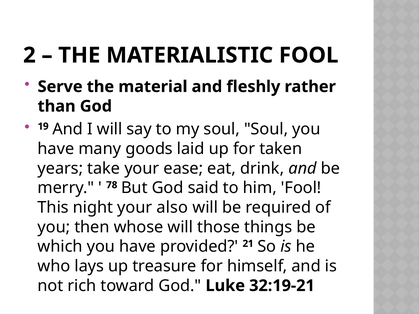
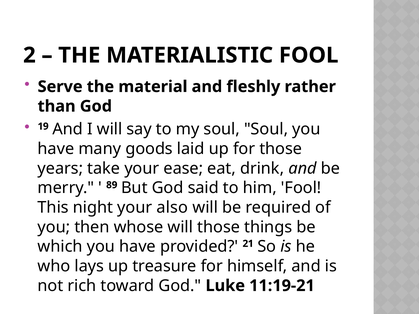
for taken: taken -> those (281, 149)
78: 78 -> 89 (112, 185)
32:19-21: 32:19-21 -> 11:19-21 (282, 286)
